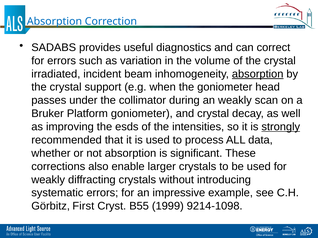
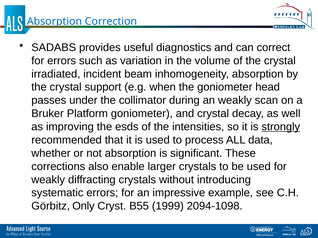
absorption underline: present -> none (258, 74)
First: First -> Only (83, 206)
9214-1098: 9214-1098 -> 2094-1098 (215, 206)
